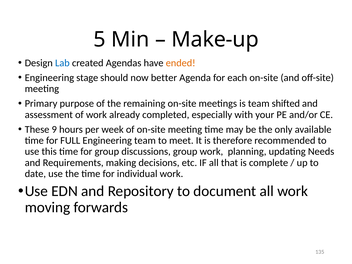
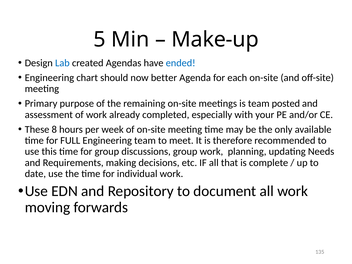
ended colour: orange -> blue (181, 63)
stage: stage -> chart (87, 78)
shifted: shifted -> posted (286, 104)
9: 9 -> 8 (54, 129)
